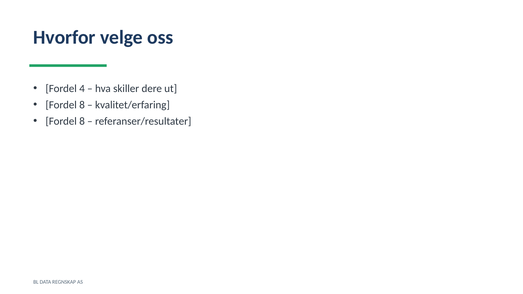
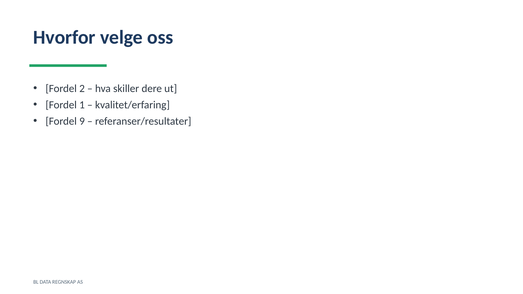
4: 4 -> 2 (82, 89)
8: 8 -> 1 (82, 105)
8: 8 -> 9 (82, 121)
